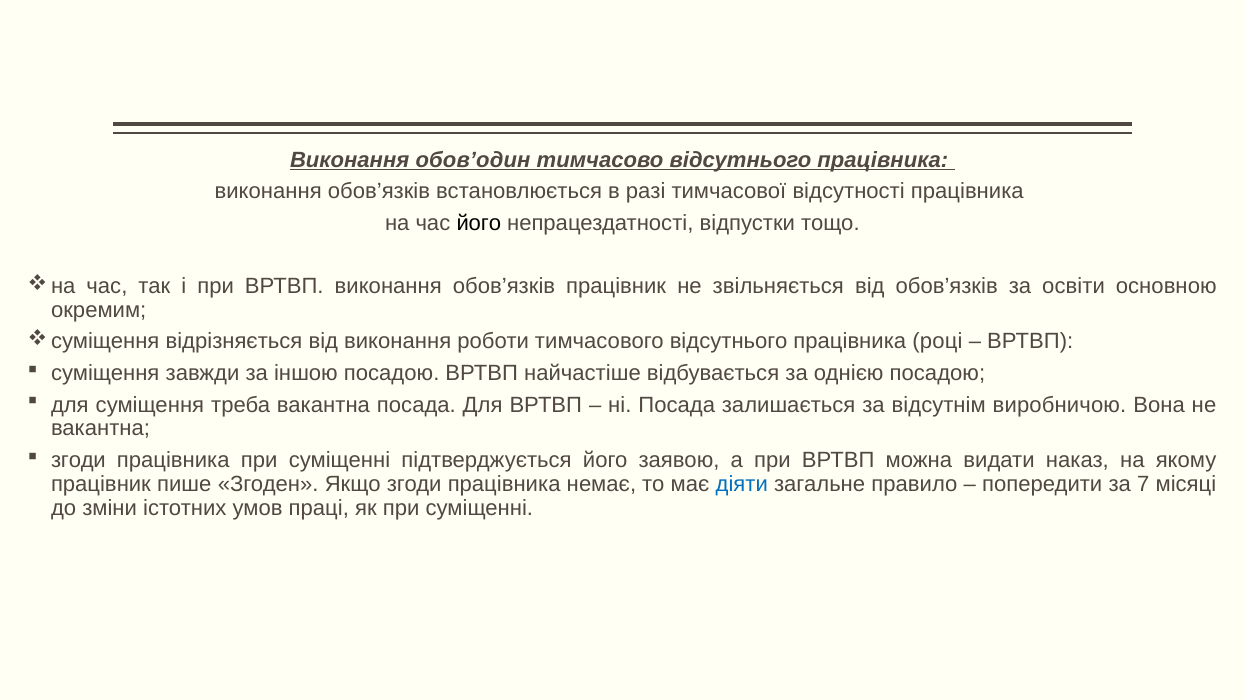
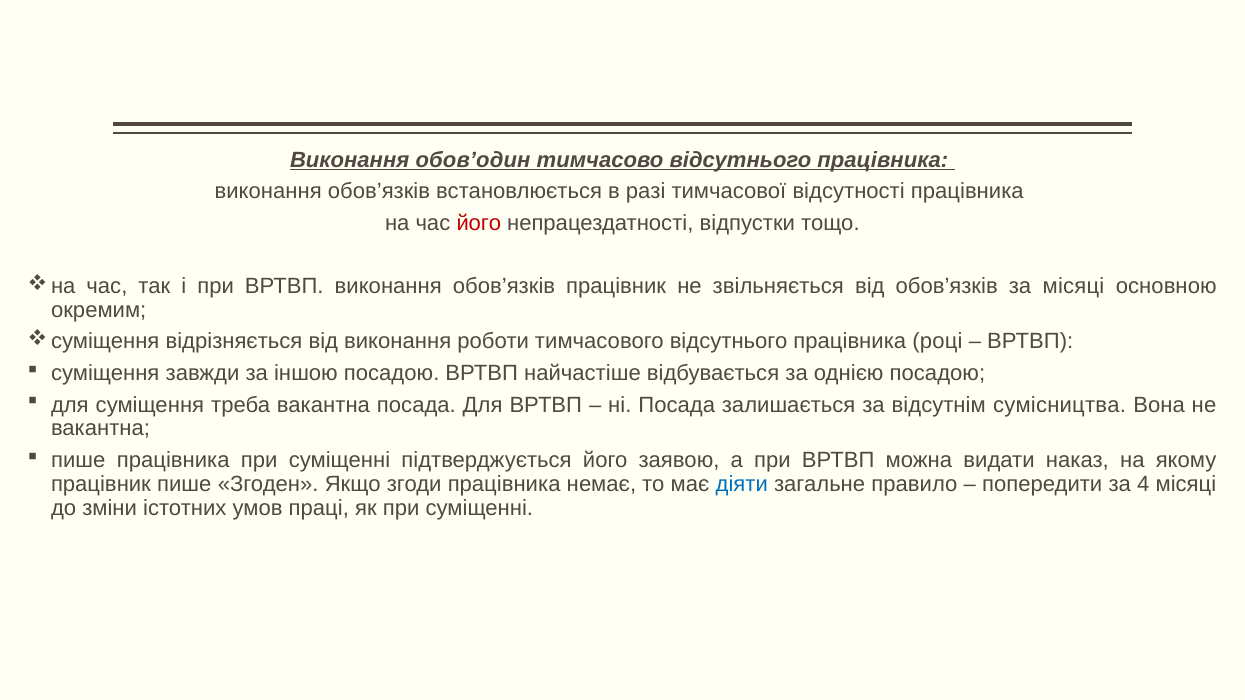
його colour: black -> red (479, 223)
за освіти: освіти -> місяці (1073, 286)
виробничою: виробничою -> сумісництва (1059, 405)
згоди: згоди -> пише (78, 461)
7: 7 -> 4 (1143, 484)
